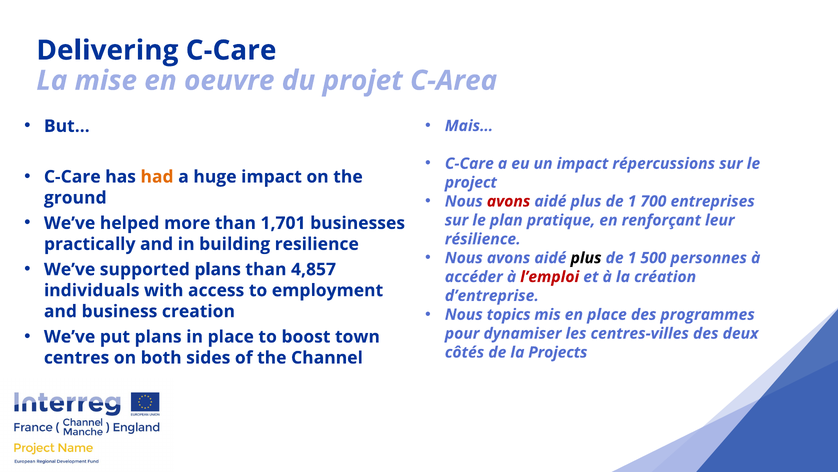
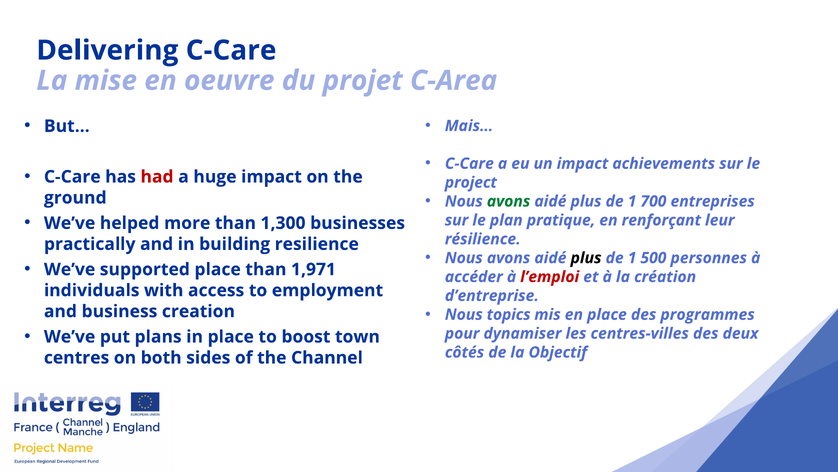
répercussions: répercussions -> achievements (664, 163)
had colour: orange -> red (157, 177)
avons colour: red -> green (509, 201)
1,701: 1,701 -> 1,300 (283, 223)
supported plans: plans -> place (218, 269)
4,857: 4,857 -> 1,971 (314, 269)
Projects: Projects -> Objectif (558, 352)
